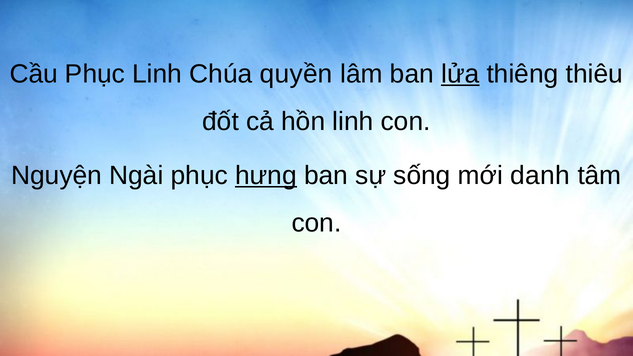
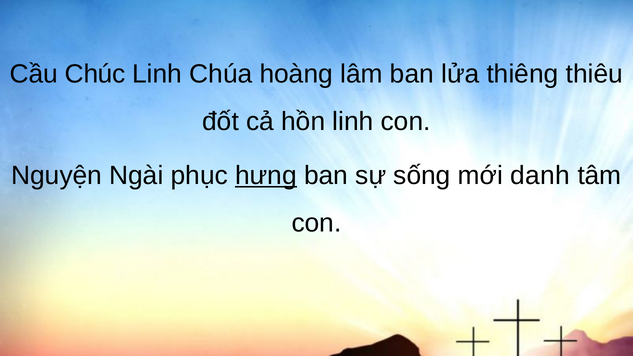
Cầu Phục: Phục -> Chúc (95, 74)
quyền: quyền -> hoàng (296, 74)
lửa underline: present -> none (460, 74)
